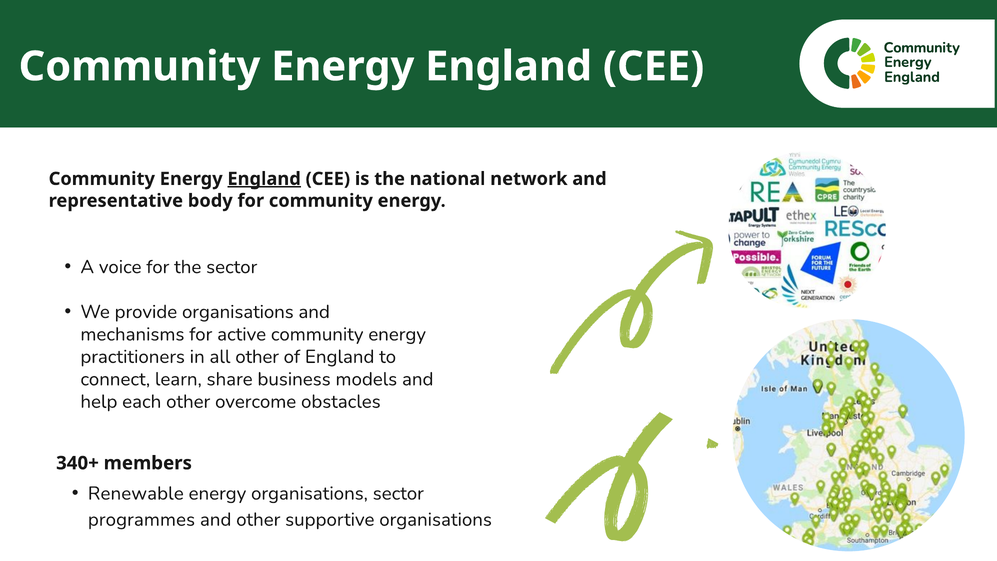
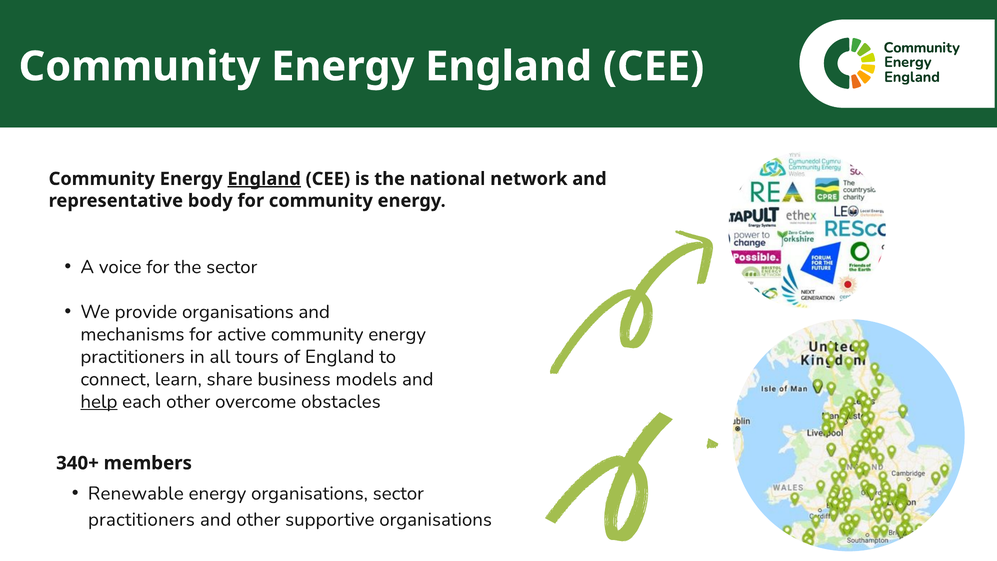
all other: other -> tours (257, 357)
help underline: none -> present (99, 401)
programmes: programmes -> practitioners (141, 519)
